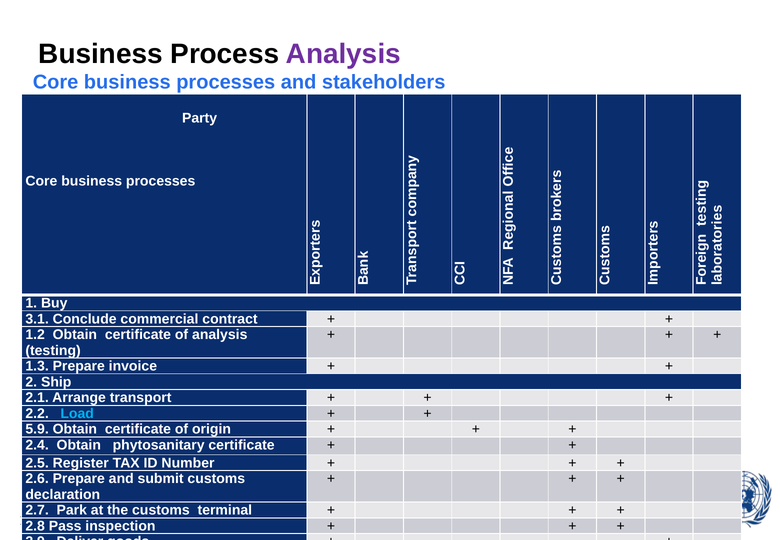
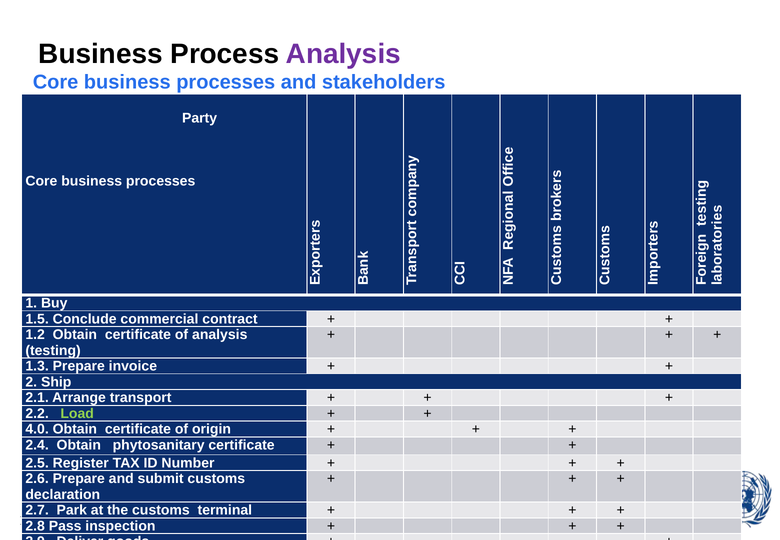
3.1: 3.1 -> 1.5 (37, 319)
Load colour: light blue -> light green (77, 413)
5.9: 5.9 -> 4.0 (37, 429)
